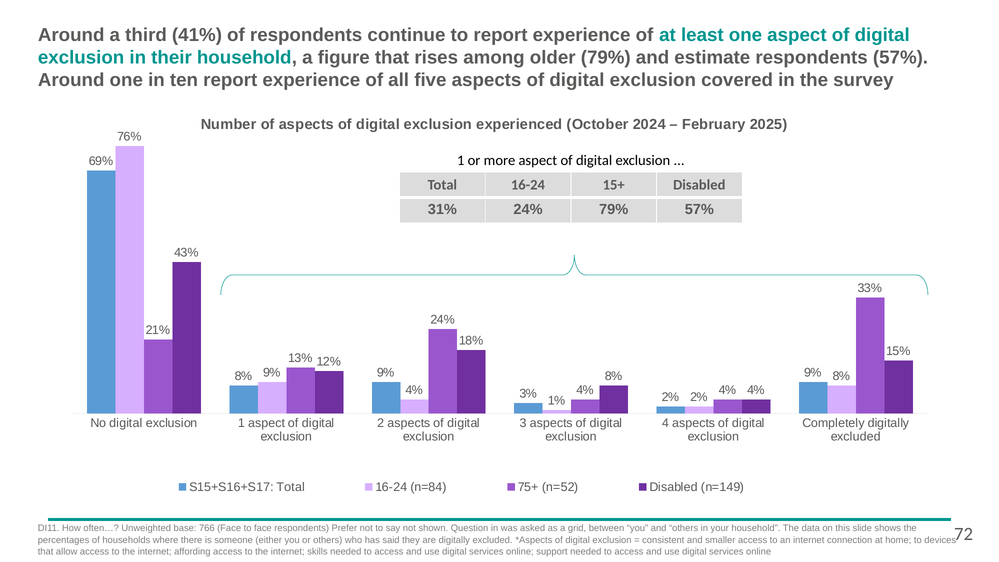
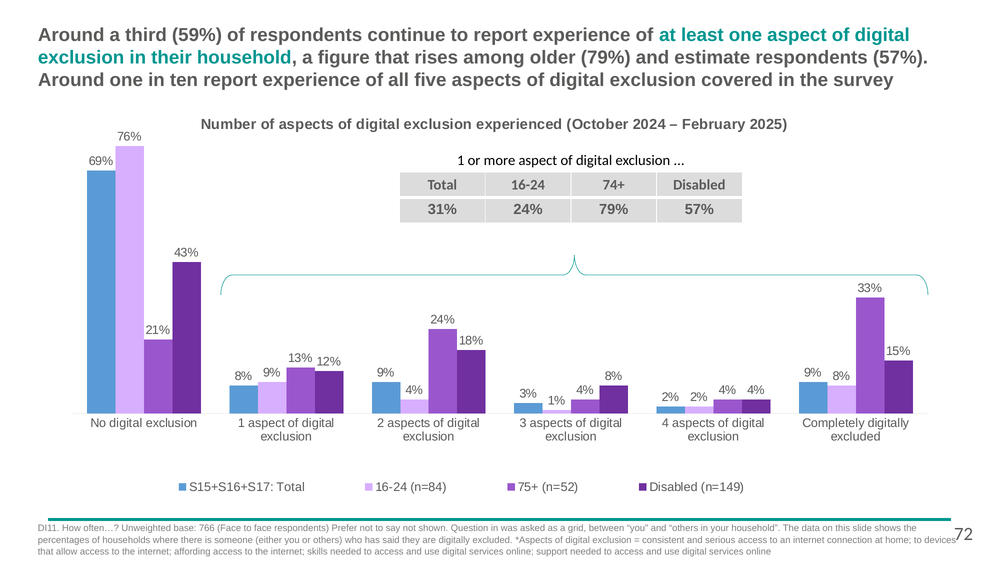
41%: 41% -> 59% (197, 35)
15+: 15+ -> 74+ (614, 185)
smaller: smaller -> serious (720, 540)
